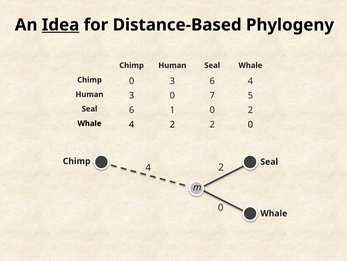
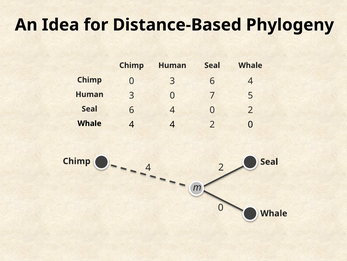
Idea underline: present -> none (61, 25)
Seal 6 1: 1 -> 4 (172, 110)
4 2: 2 -> 4 (172, 124)
